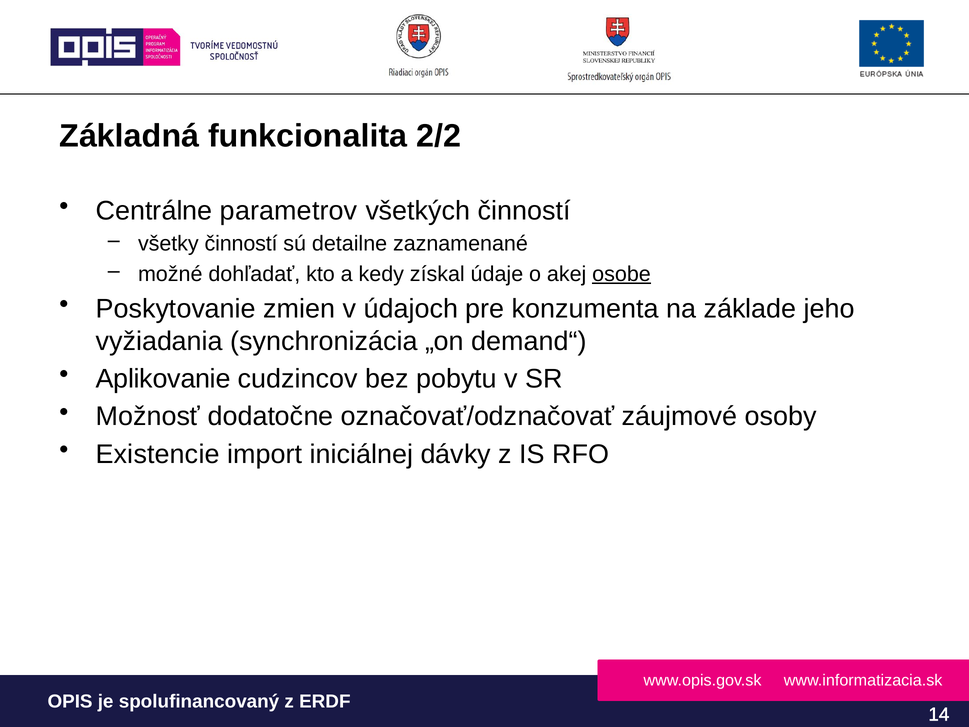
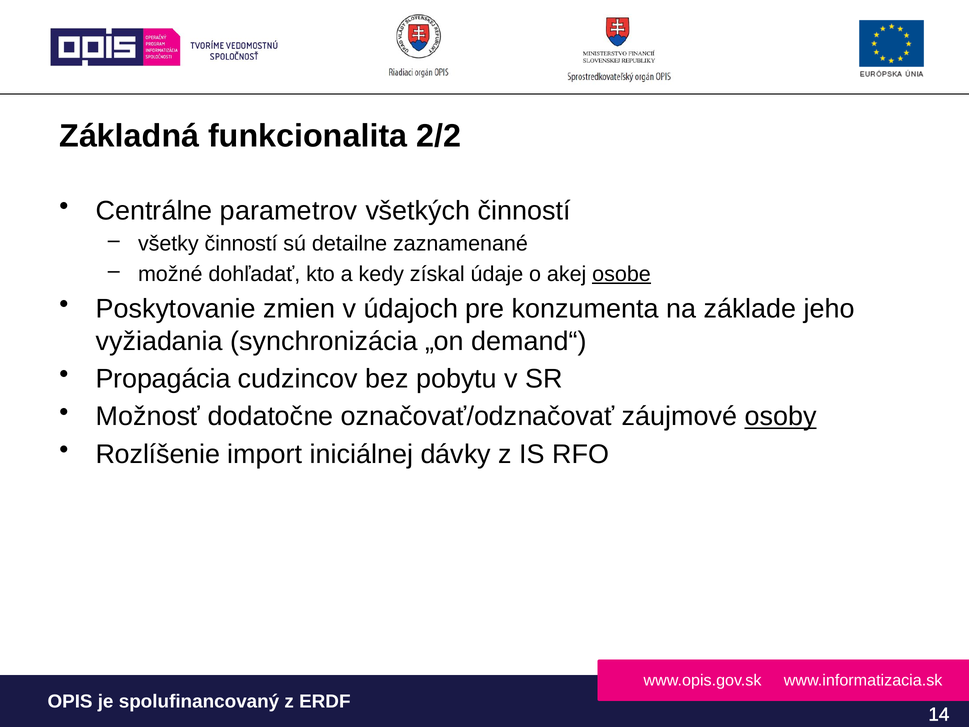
Aplikovanie: Aplikovanie -> Propagácia (163, 379)
osoby underline: none -> present (781, 416)
Existencie: Existencie -> Rozlíšenie (158, 454)
